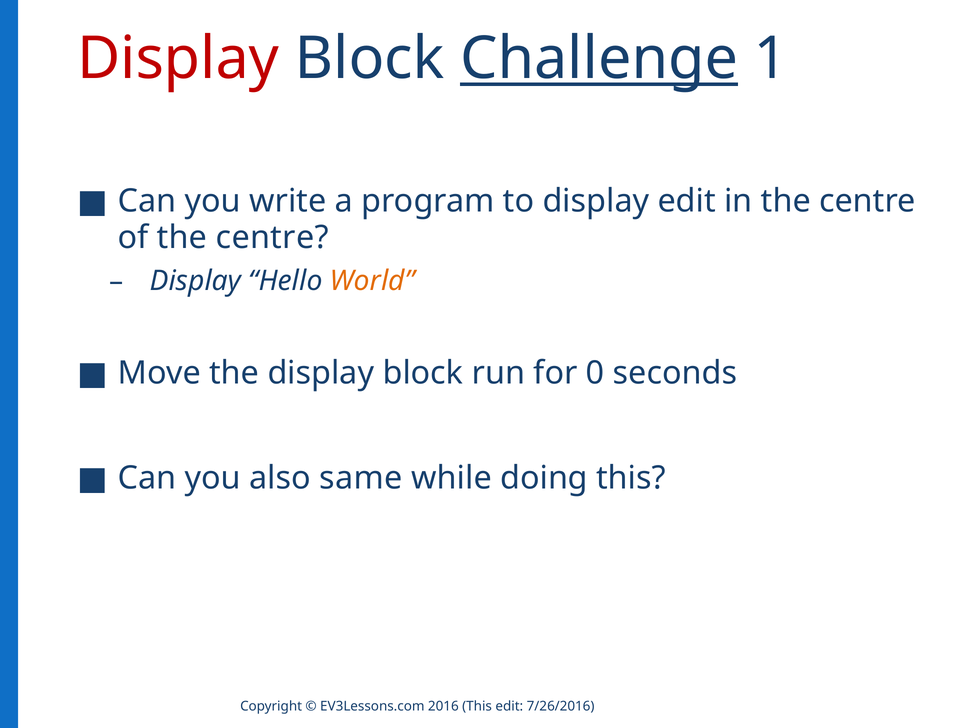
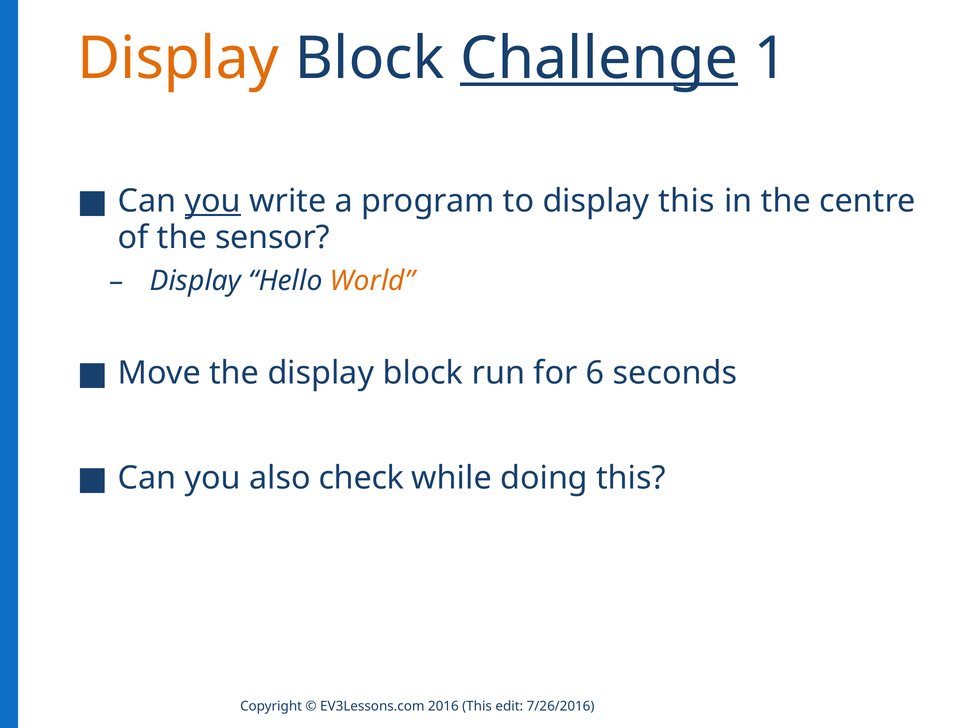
Display colour: red -> orange (178, 59)
you underline: none -> present (213, 201)
display edit: edit -> this (687, 201)
of the centre: centre -> sensor (273, 238)
0: 0 -> 6 (595, 373)
same: same -> check (361, 478)
